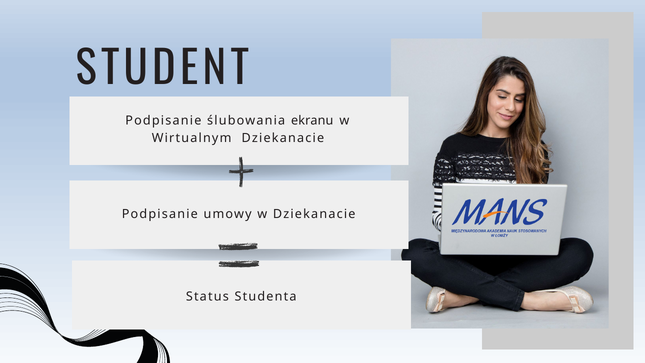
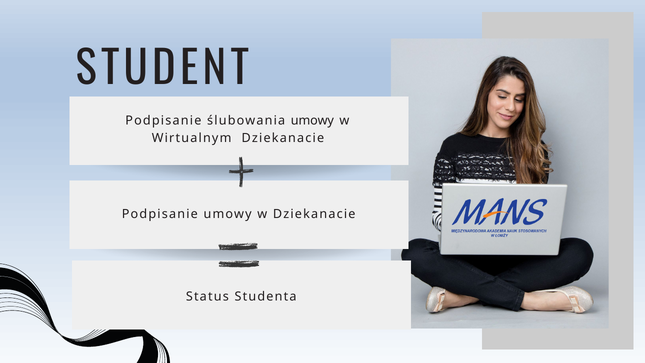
ślubowania ekranu: ekranu -> umowy (312, 121)
